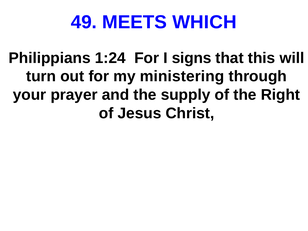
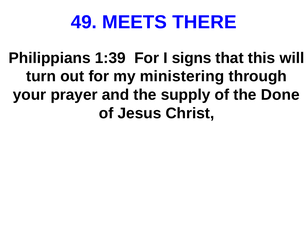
WHICH: WHICH -> THERE (204, 22)
1:24: 1:24 -> 1:39 (110, 58)
Right: Right -> Done (280, 95)
